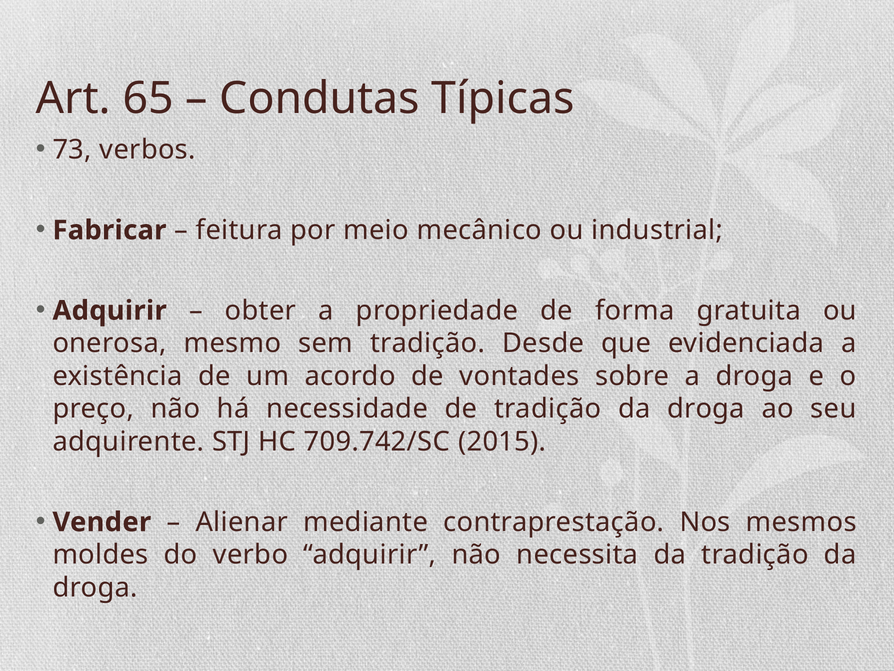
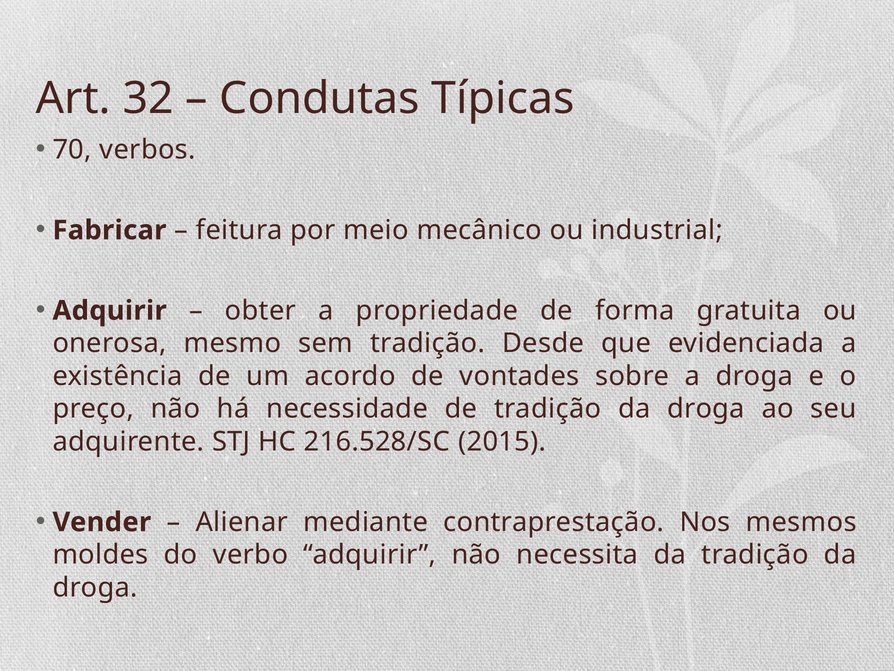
65: 65 -> 32 (148, 98)
73: 73 -> 70 (72, 150)
709.742/SC: 709.742/SC -> 216.528/SC (377, 441)
